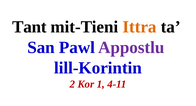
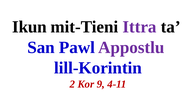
Tant: Tant -> Ikun (29, 27)
Ittra colour: orange -> purple (139, 27)
1: 1 -> 9 (101, 84)
